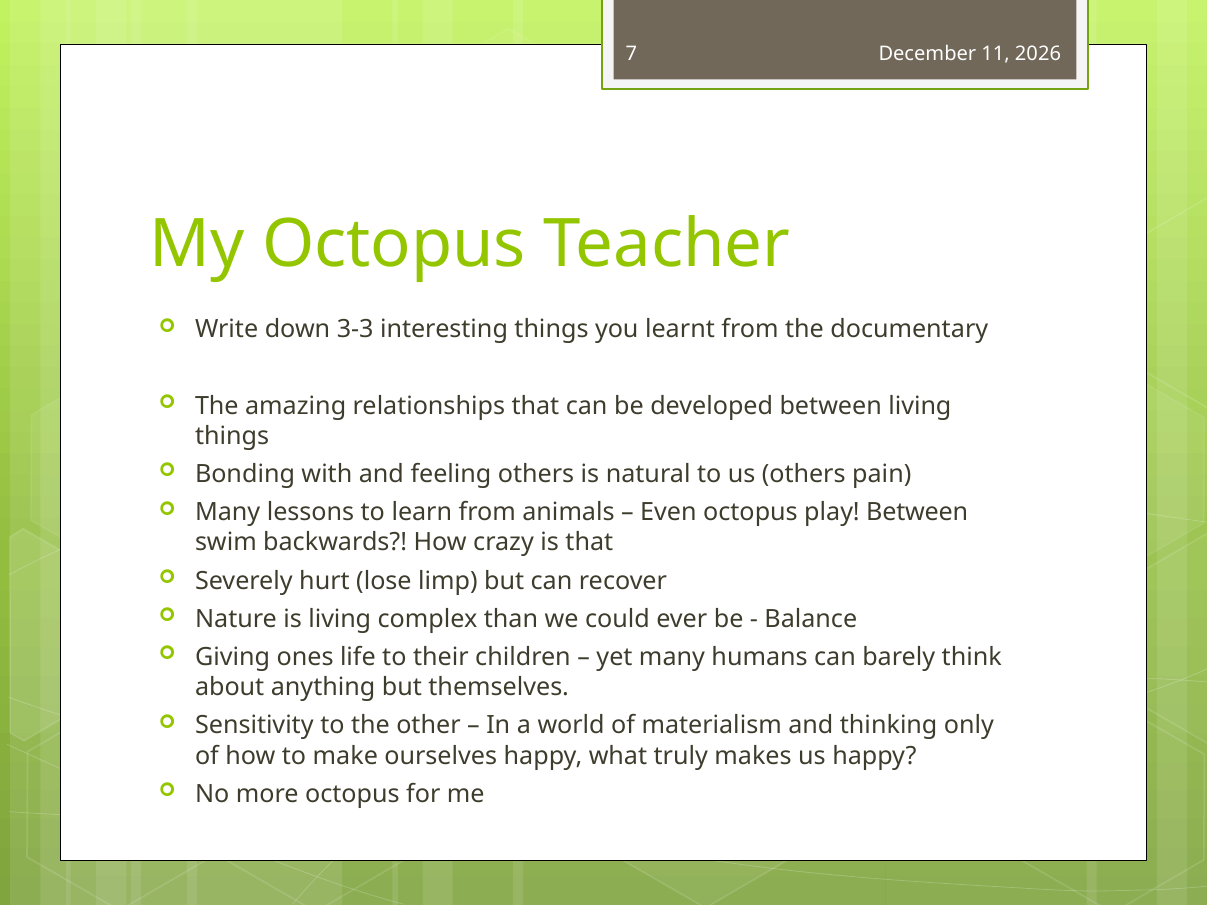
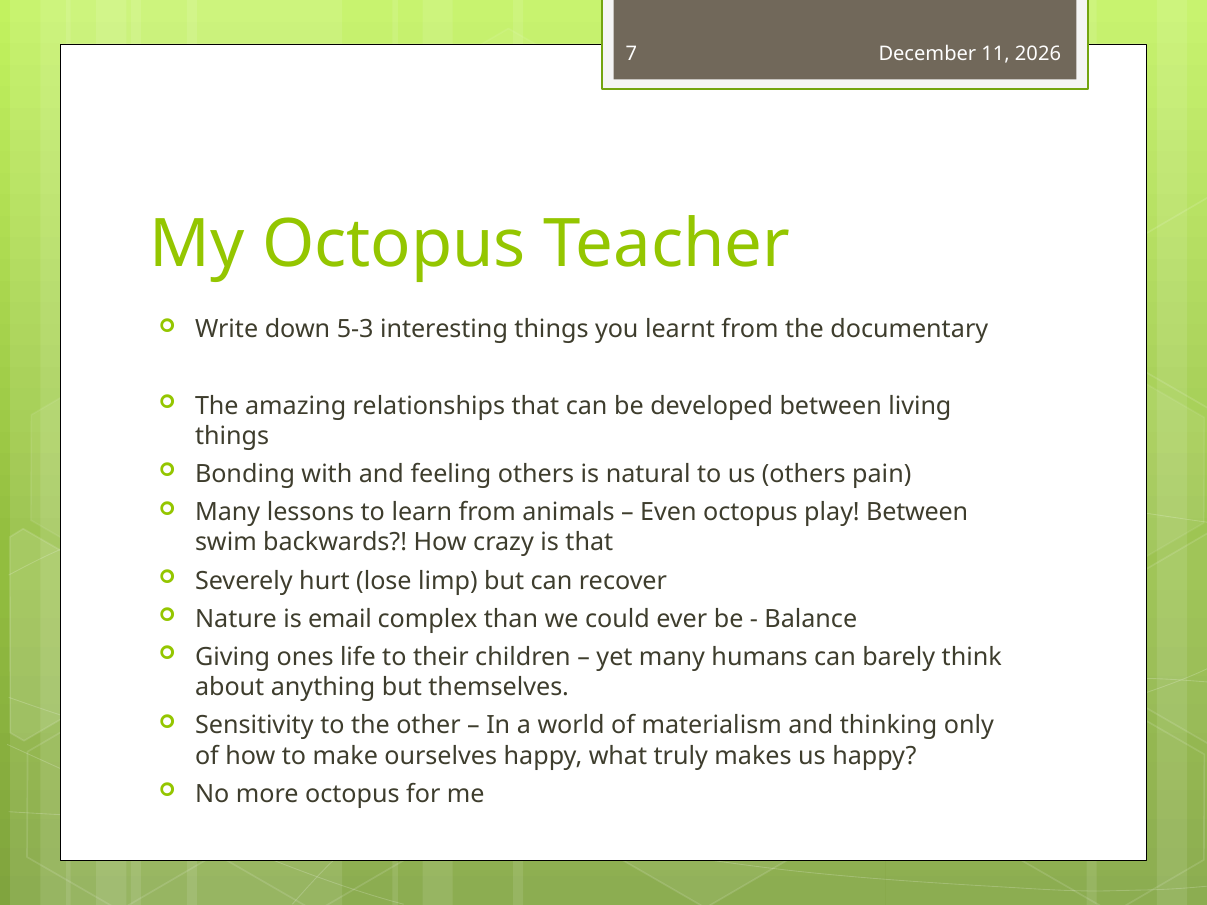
3-3: 3-3 -> 5-3 (355, 330)
is living: living -> email (340, 619)
